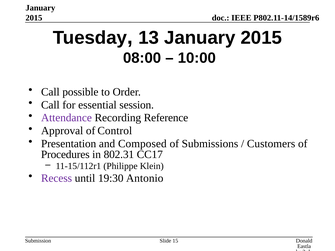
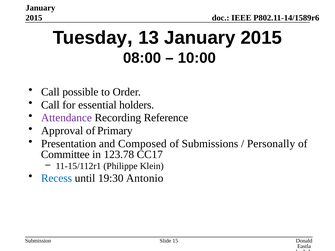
session: session -> holders (137, 105)
Control: Control -> Primary (115, 131)
Customers: Customers -> Personally (271, 144)
Procedures: Procedures -> Committee (65, 155)
802.31: 802.31 -> 123.78 (119, 155)
Recess colour: purple -> blue (57, 178)
